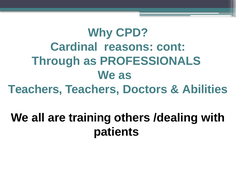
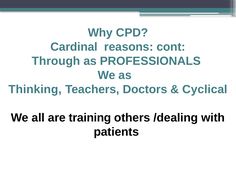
Teachers: Teachers -> Thinking (35, 89)
Abilities: Abilities -> Cyclical (205, 89)
